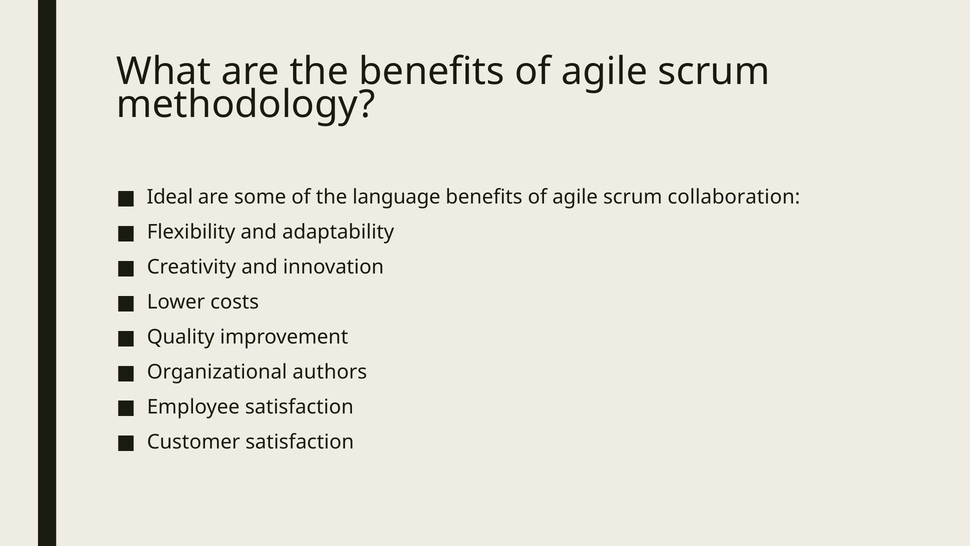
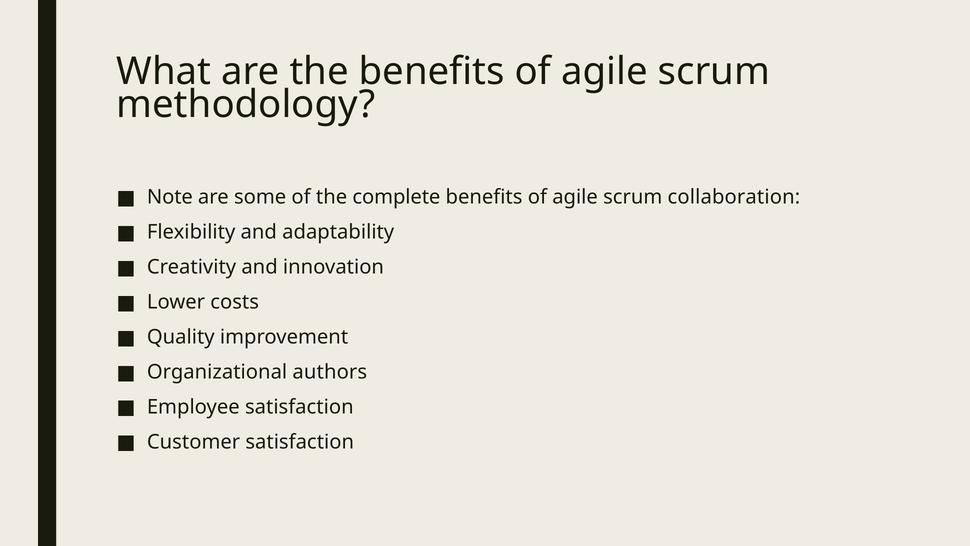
Ideal: Ideal -> Note (170, 197)
language: language -> complete (396, 197)
